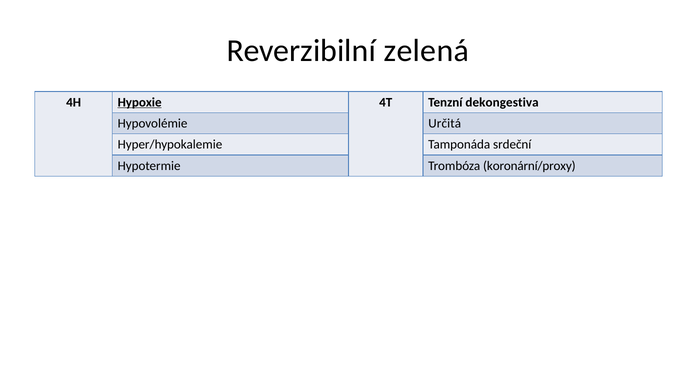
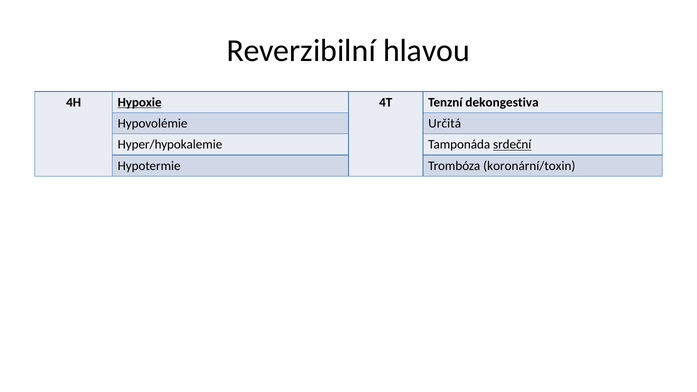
zelená: zelená -> hlavou (426, 51)
srdeční underline: none -> present (512, 145)
koronární/proxy: koronární/proxy -> koronární/toxin (529, 166)
